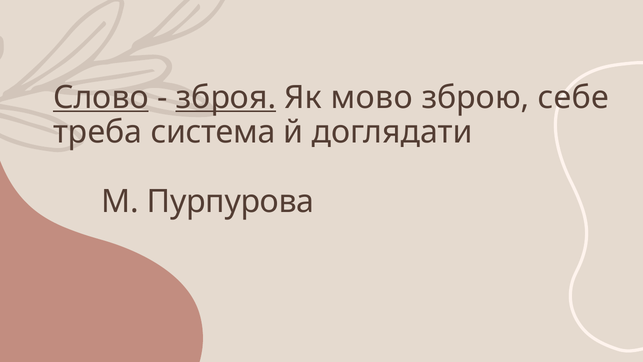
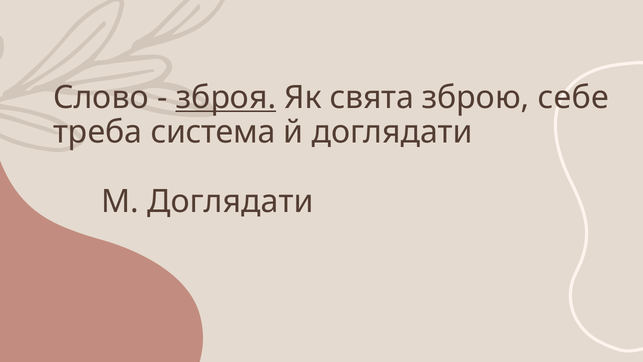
Слово underline: present -> none (101, 97)
мово: мово -> свята (372, 97)
М Пурпурова: Пурпурова -> Доглядати (230, 202)
